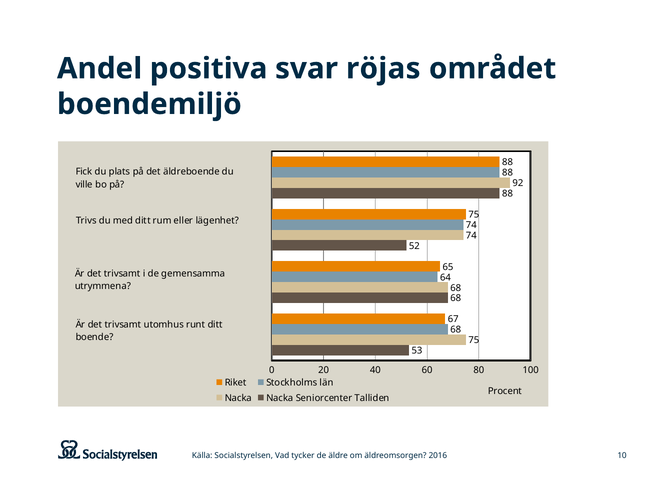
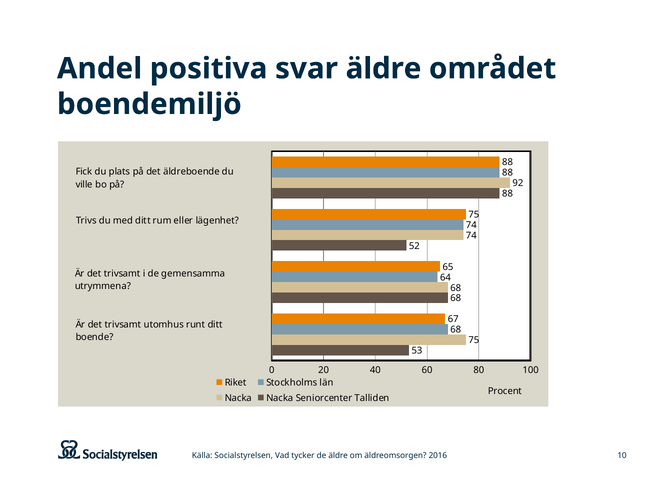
svar röjas: röjas -> äldre (383, 69)
